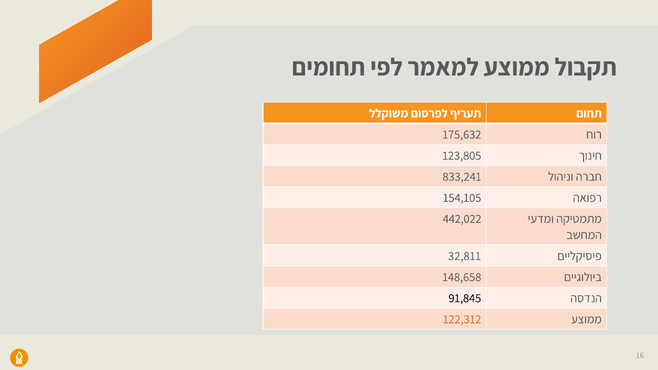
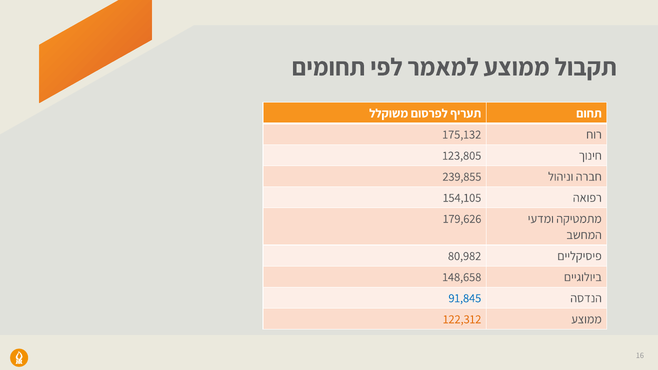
175,632: 175,632 -> 175,132 (462, 135)
833,241: 833,241 -> 239,855 (462, 177)
442,022: 442,022 -> 179,626 (462, 219)
32,811: 32,811 -> 80,982 (465, 256)
91,845 colour: black -> blue (465, 298)
